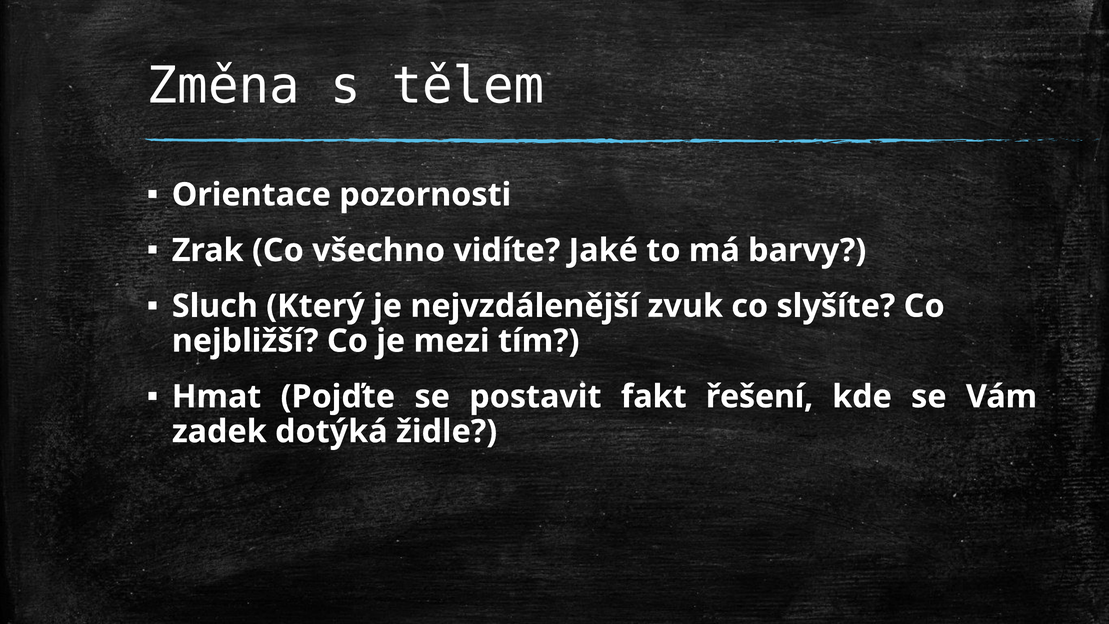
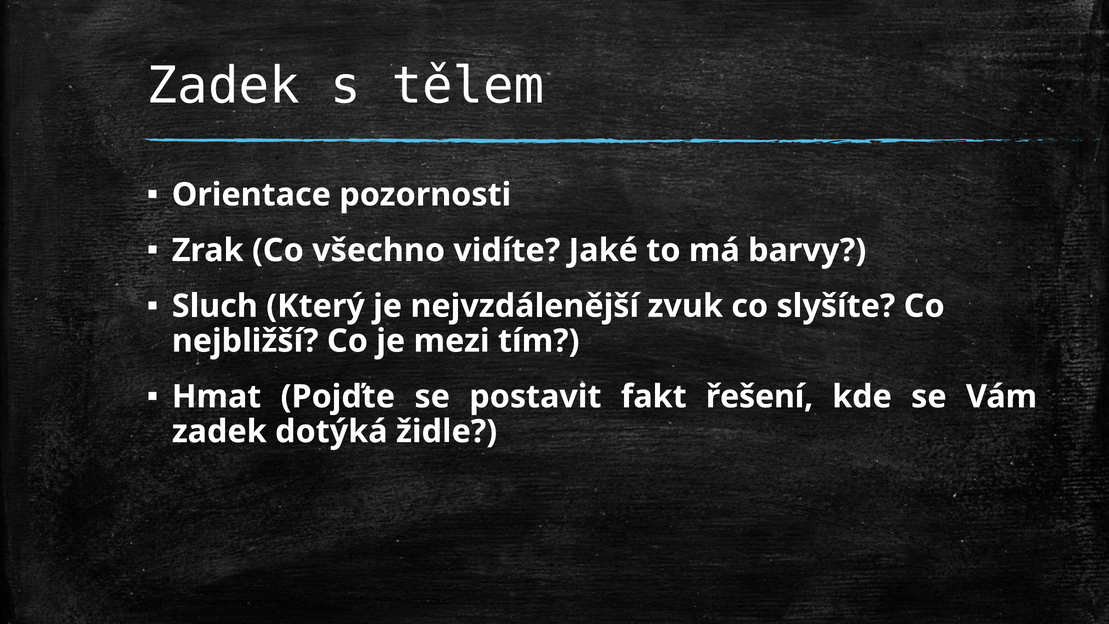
Změna: Změna -> Zadek (223, 86)
